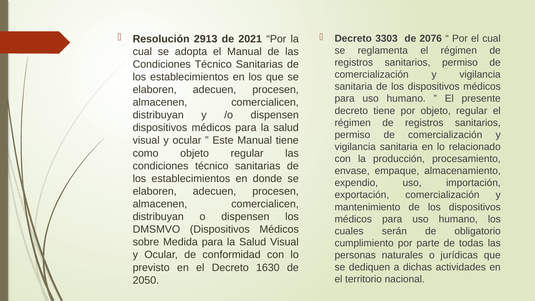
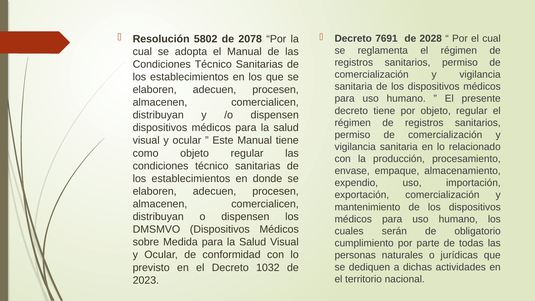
3303: 3303 -> 7691 (386, 38)
2076: 2076 -> 2028 (431, 38)
2913: 2913 -> 5802 (206, 39)
2021: 2021 -> 2078 (250, 39)
1630: 1630 -> 1032 (268, 267)
2050: 2050 -> 2023 (146, 280)
